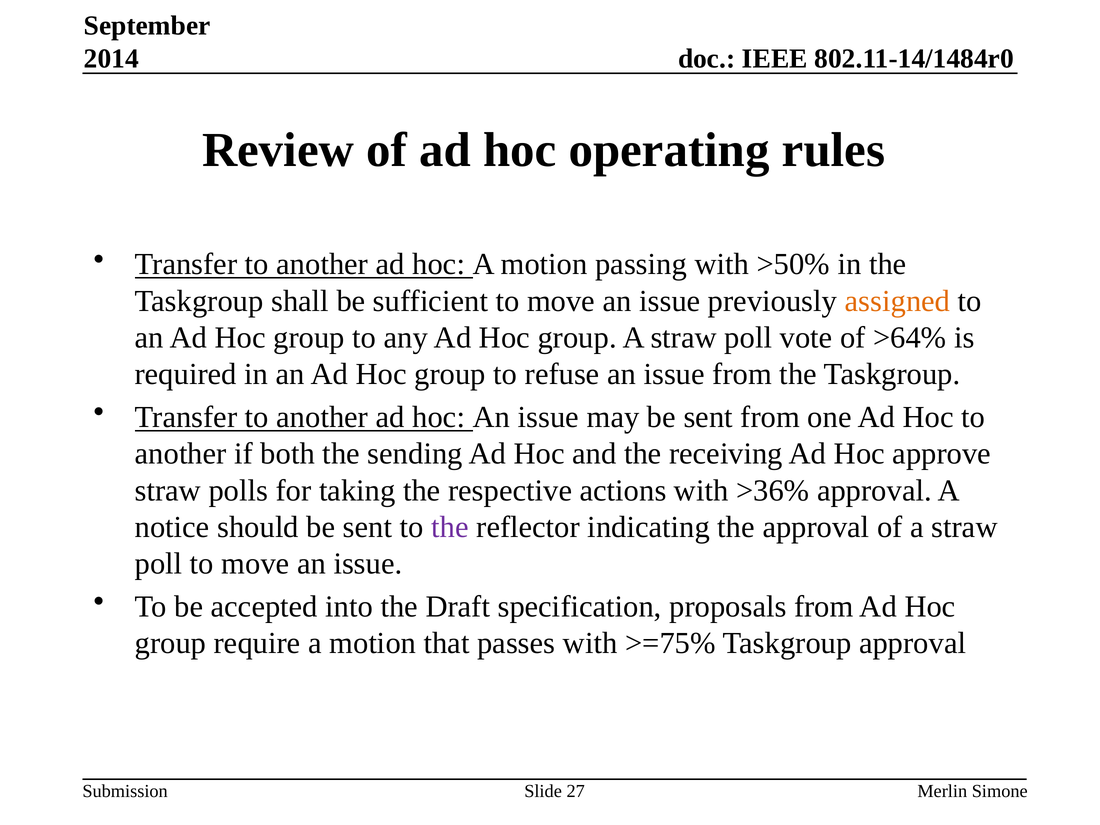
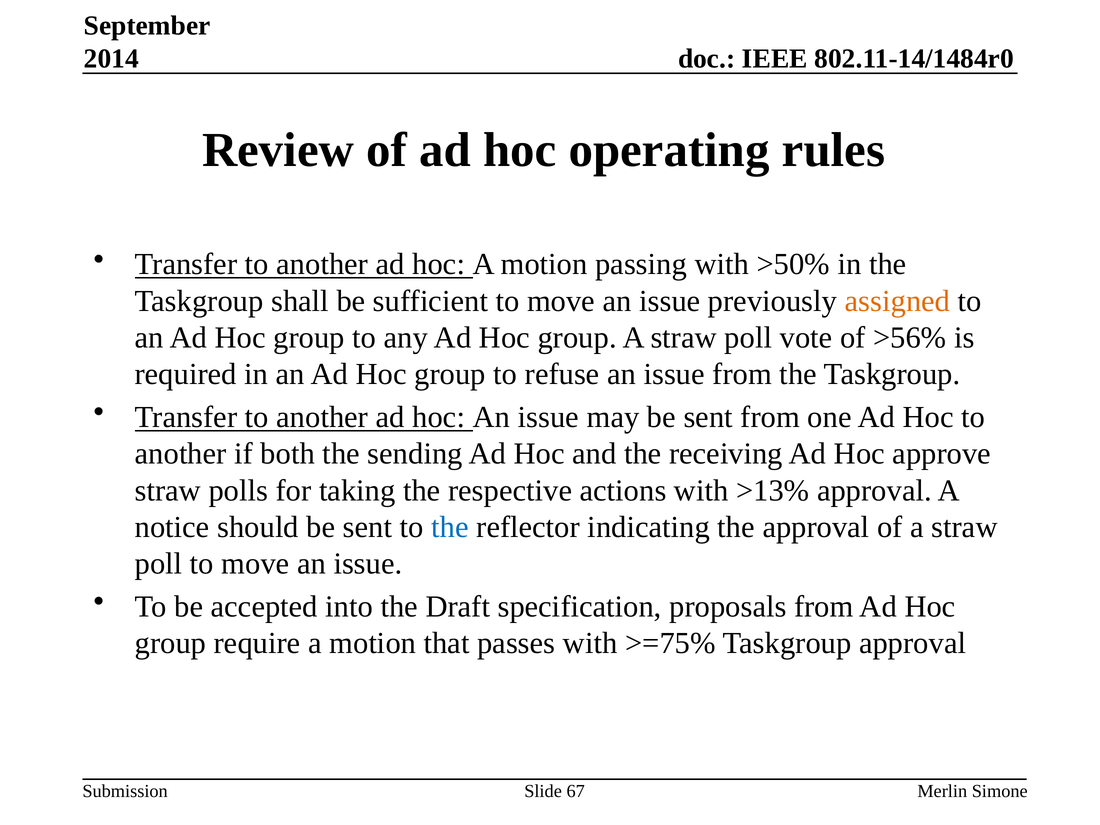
>64%: >64% -> >56% (910, 338)
>36%: >36% -> >13% (773, 491)
the colour: purple -> blue (450, 527)
27: 27 -> 67 (576, 791)
